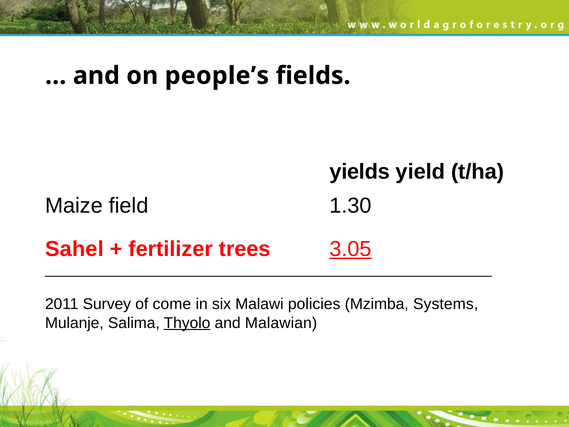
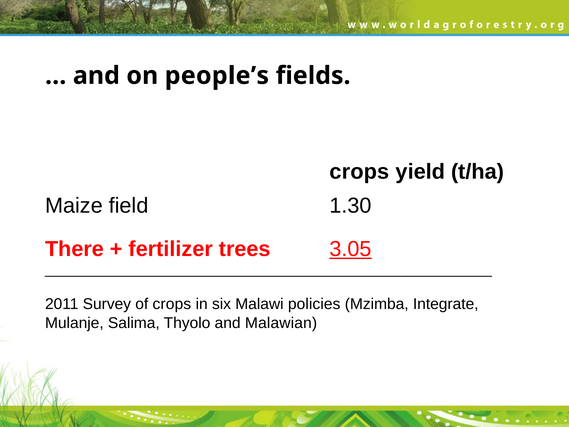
yields: yields -> crops (359, 171)
Sahel: Sahel -> There (75, 249)
of come: come -> crops (172, 304)
Systems: Systems -> Integrate (446, 304)
Thyolo underline: present -> none (187, 323)
